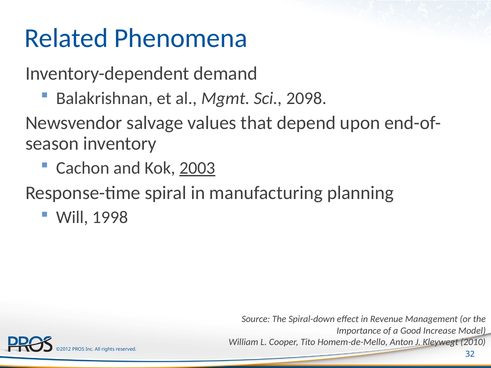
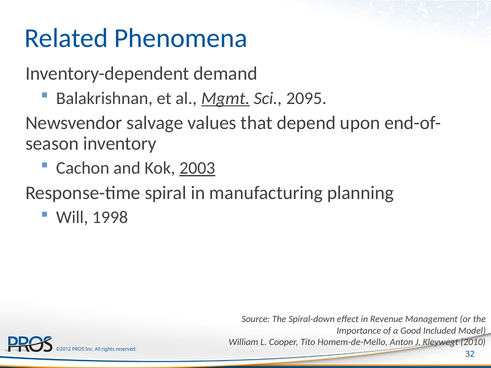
Mgmt underline: none -> present (225, 98)
2098: 2098 -> 2095 (306, 98)
Increase: Increase -> Included (440, 331)
